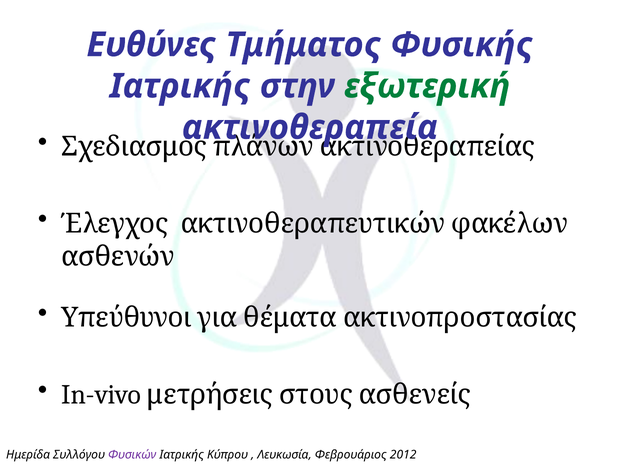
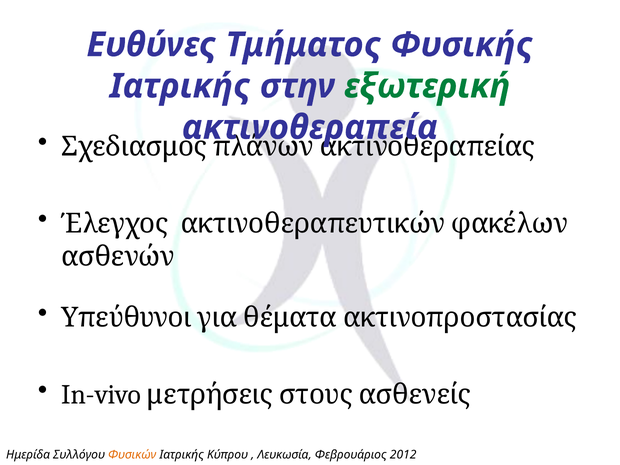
Φυσικών colour: purple -> orange (132, 455)
